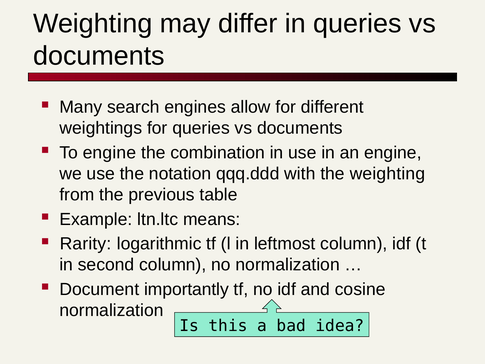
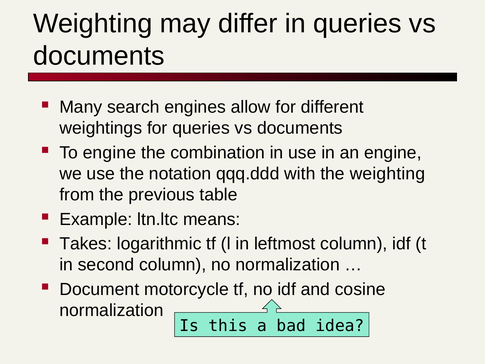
Rarity: Rarity -> Takes (86, 244)
importantly: importantly -> motorcycle (186, 289)
